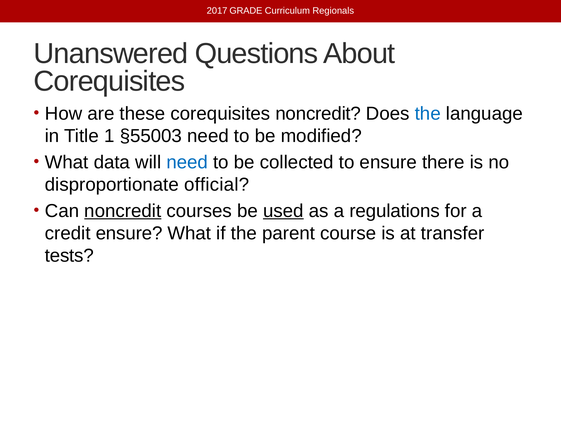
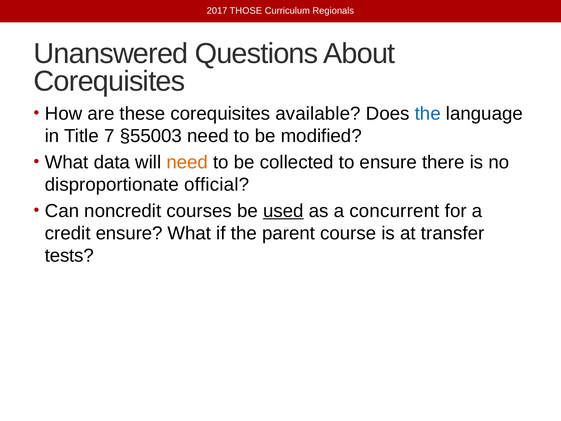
GRADE: GRADE -> THOSE (246, 11)
corequisites noncredit: noncredit -> available (318, 114)
1: 1 -> 7 (109, 136)
need colour: blue -> orange (187, 162)
noncredit underline: present -> none (123, 211)
regulations: regulations -> concurrent (394, 211)
